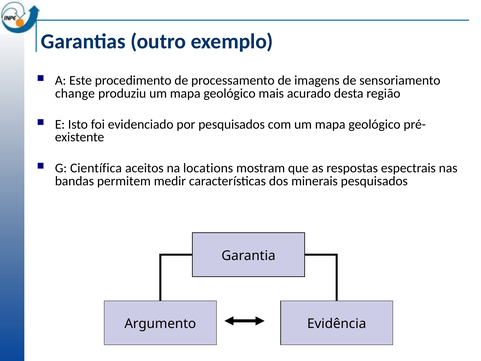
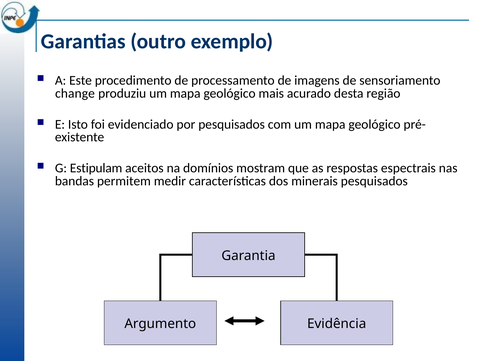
Científica: Científica -> Estipulam (96, 168)
locations: locations -> domínios (208, 168)
